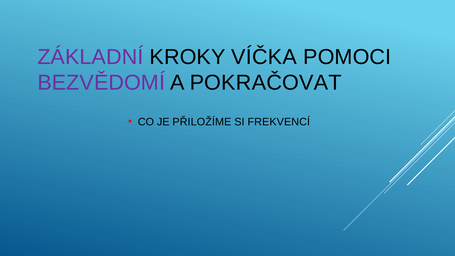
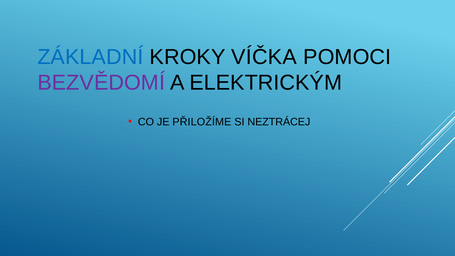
ZÁKLADNÍ colour: purple -> blue (90, 57)
POKRAČOVAT: POKRAČOVAT -> ELEKTRICKÝM (266, 83)
FREKVENCÍ: FREKVENCÍ -> NEZTRÁCEJ (279, 122)
